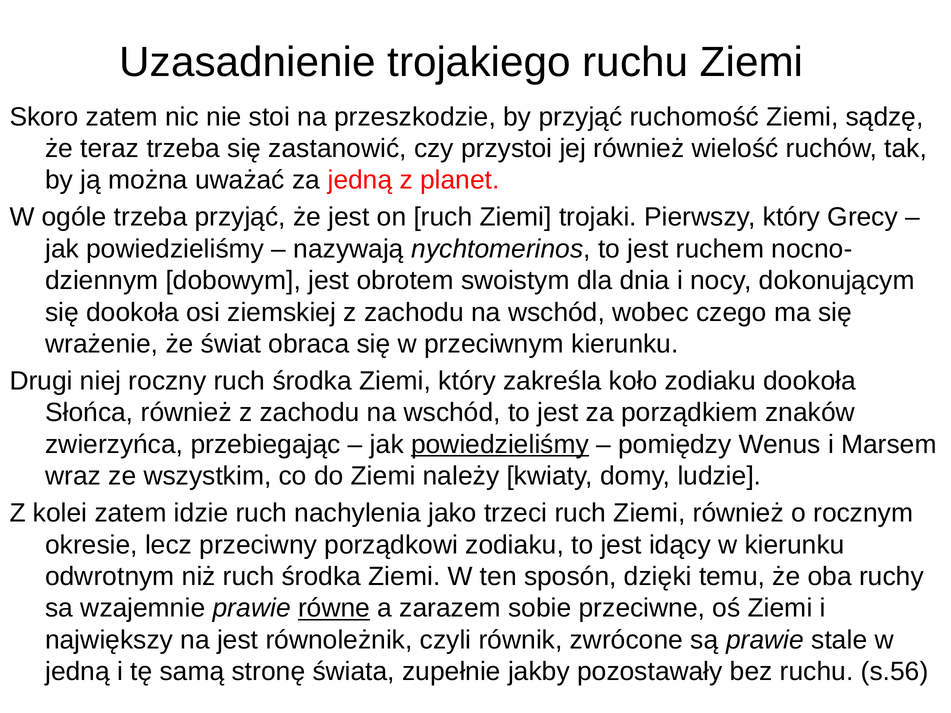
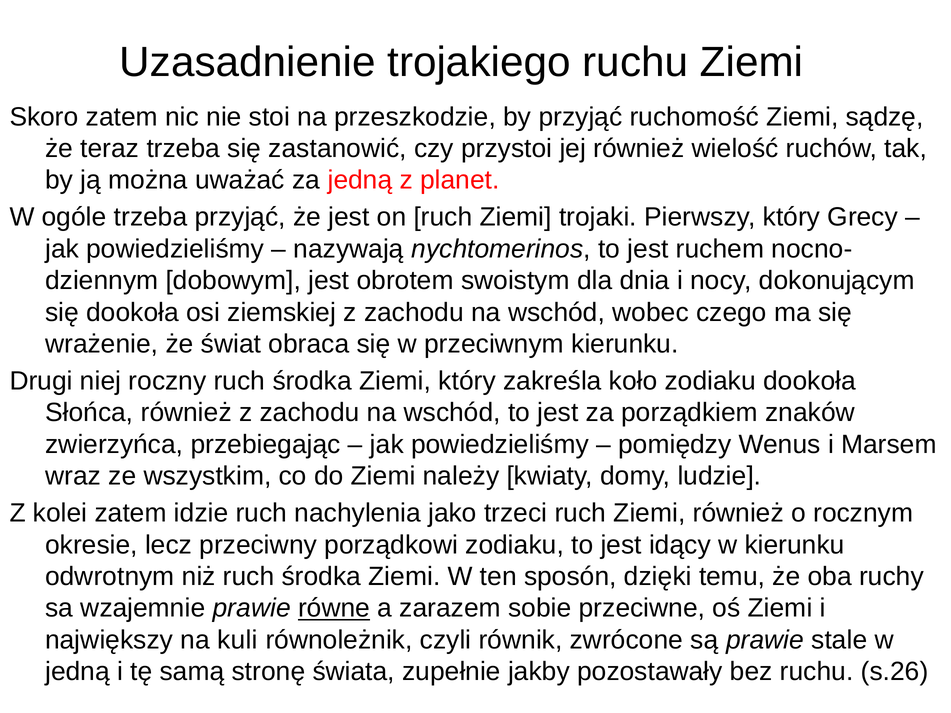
powiedzieliśmy underline: present -> none (500, 445)
na jest: jest -> kuli (237, 640)
s.56: s.56 -> s.26 (895, 672)
